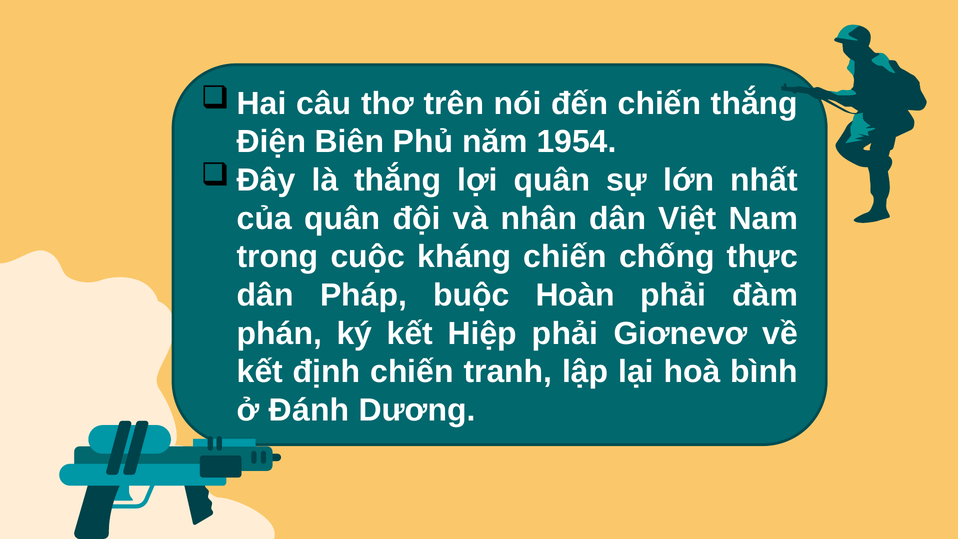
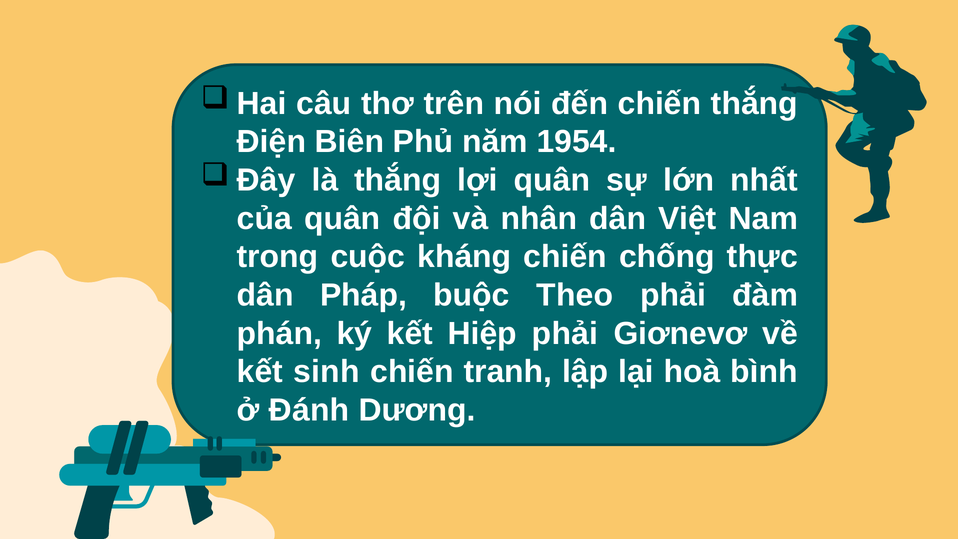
Hoàn: Hoàn -> Theo (575, 295)
định: định -> sinh (326, 372)
